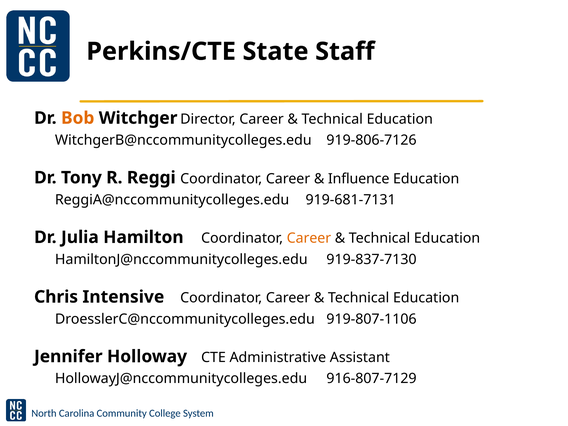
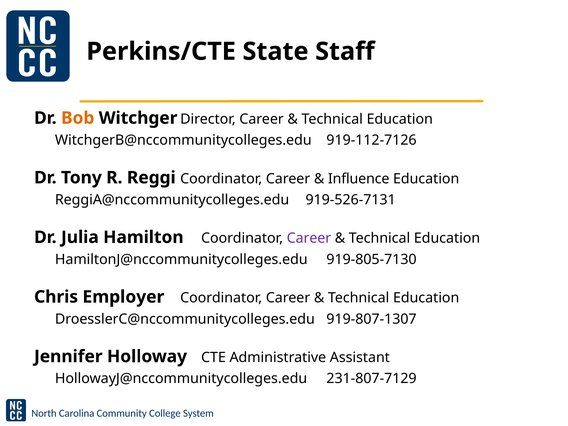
919-806-7126: 919-806-7126 -> 919-112-7126 (371, 140)
919-681-7131: 919-681-7131 -> 919-526-7131 (351, 200)
Career colour: orange -> purple (309, 238)
919-837-7130: 919-837-7130 -> 919-805-7130 (371, 259)
Intensive: Intensive -> Employer (123, 297)
919-807-1106: 919-807-1106 -> 919-807-1307 (371, 319)
916-807-7129: 916-807-7129 -> 231-807-7129 (371, 379)
